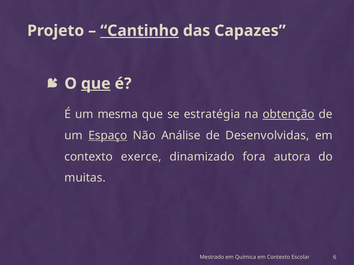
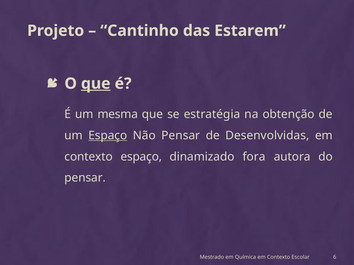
Cantinho underline: present -> none (140, 31)
Capazes: Capazes -> Estarem (250, 31)
obtenção underline: present -> none (289, 114)
Não Análise: Análise -> Pensar (181, 136)
contexto exerce: exerce -> espaço (141, 157)
muitas: muitas -> pensar (85, 178)
